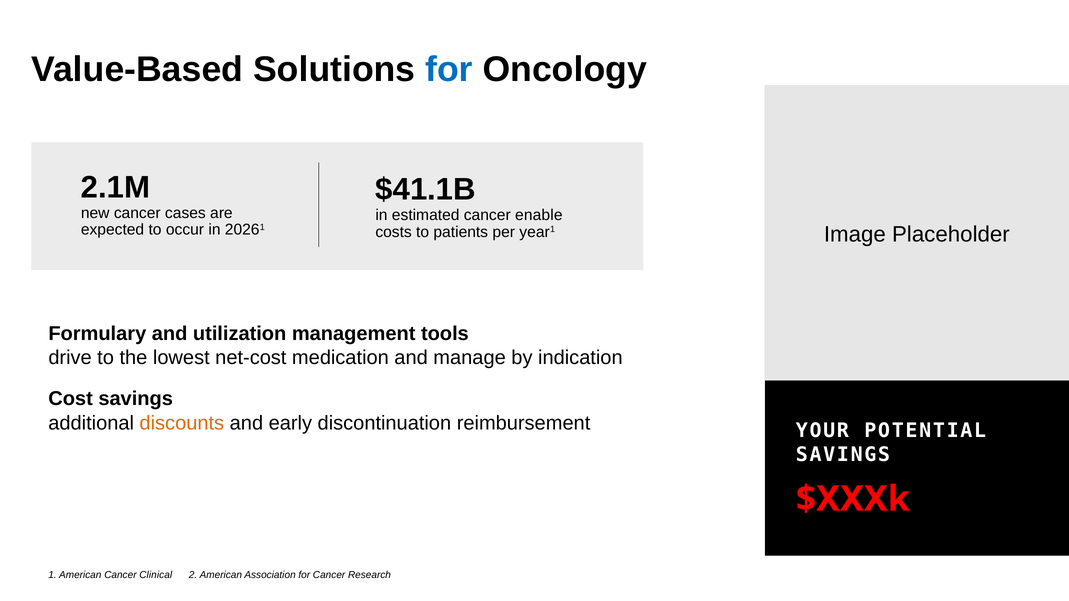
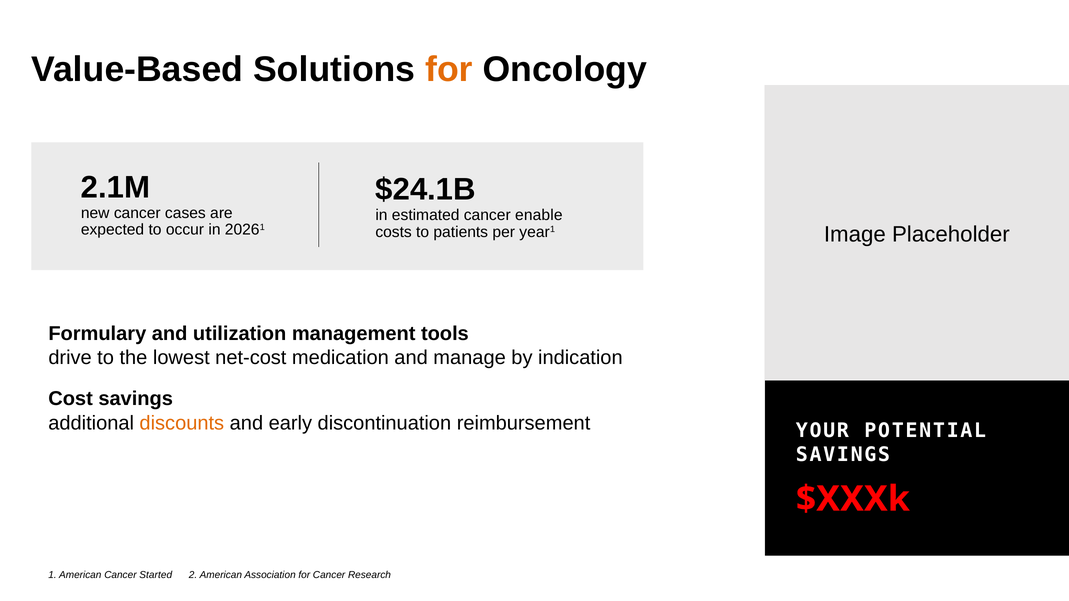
for colour: blue -> orange (449, 69)
$41.1B: $41.1B -> $24.1B (426, 190)
Clinical: Clinical -> Started (156, 575)
